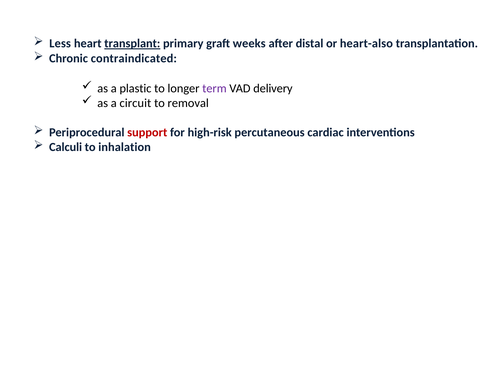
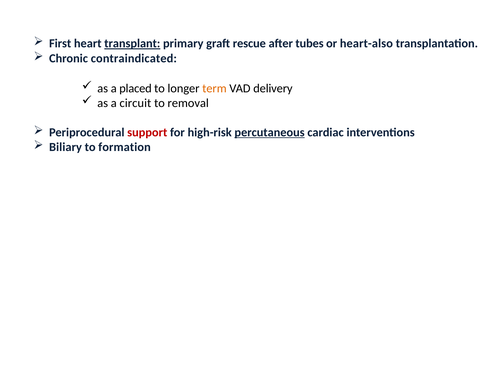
Less: Less -> First (60, 44)
weeks: weeks -> rescue (249, 44)
distal: distal -> tubes (310, 44)
plastic: plastic -> placed (136, 89)
term colour: purple -> orange (214, 89)
percutaneous underline: none -> present (270, 133)
Calculi: Calculi -> Biliary (66, 147)
inhalation: inhalation -> formation (125, 147)
